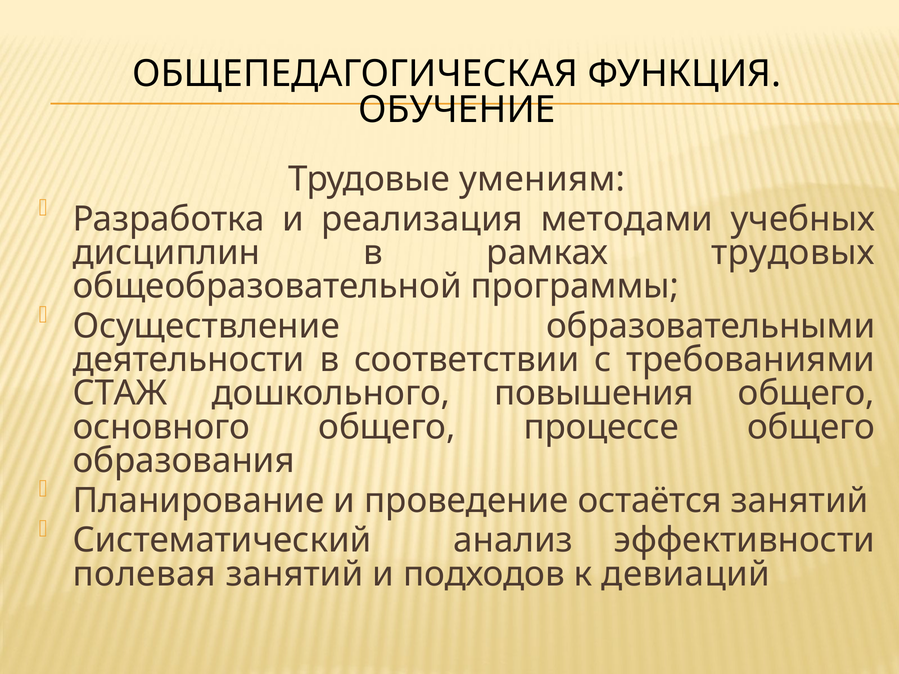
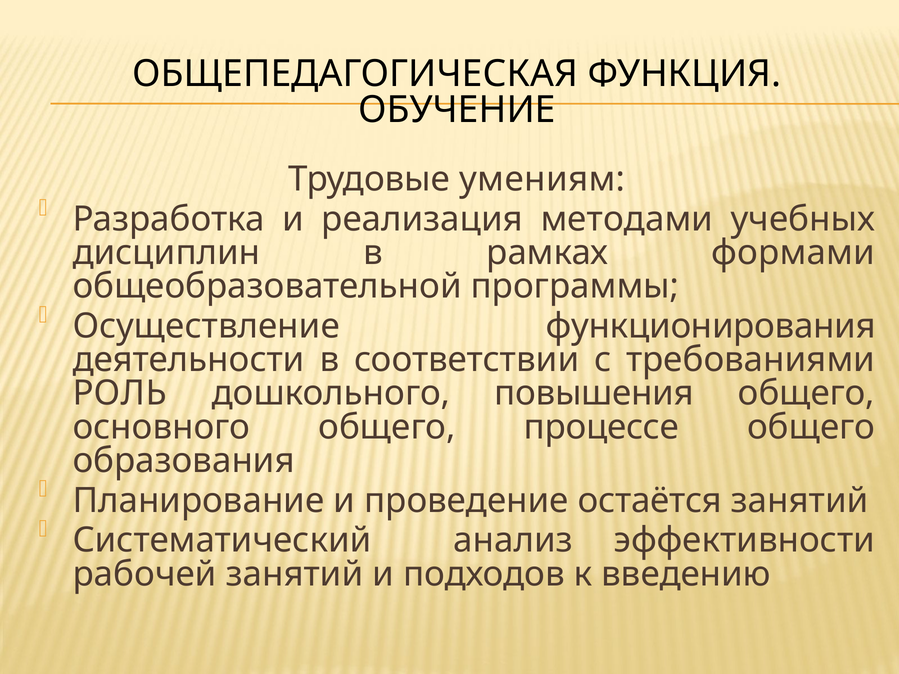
трудовых: трудовых -> формами (793, 253)
образовательными: образовательными -> функционирования (711, 326)
СТАЖ: СТАЖ -> РОЛЬ (120, 394)
полевая: полевая -> рабочей (145, 574)
девиаций: девиаций -> введению (686, 574)
